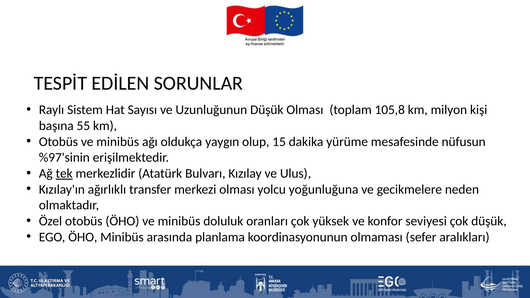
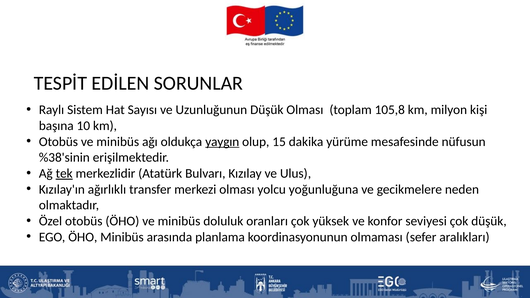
55: 55 -> 10 (83, 126)
yaygın underline: none -> present (222, 142)
%97'sinin: %97'sinin -> %38'sinin (64, 158)
